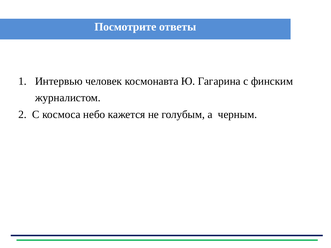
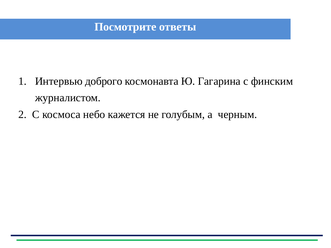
человек: человек -> доброго (104, 81)
